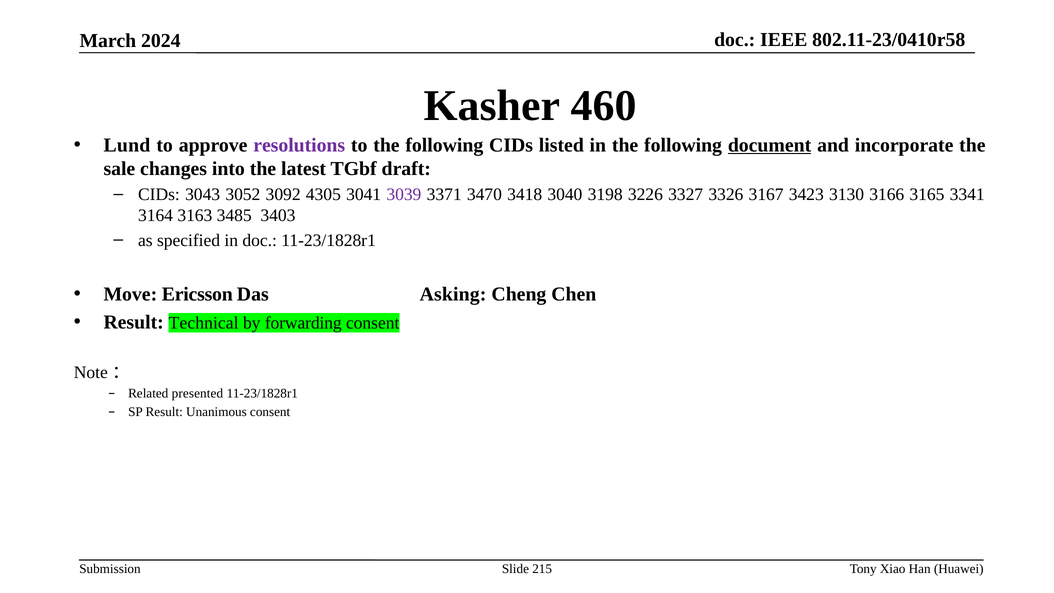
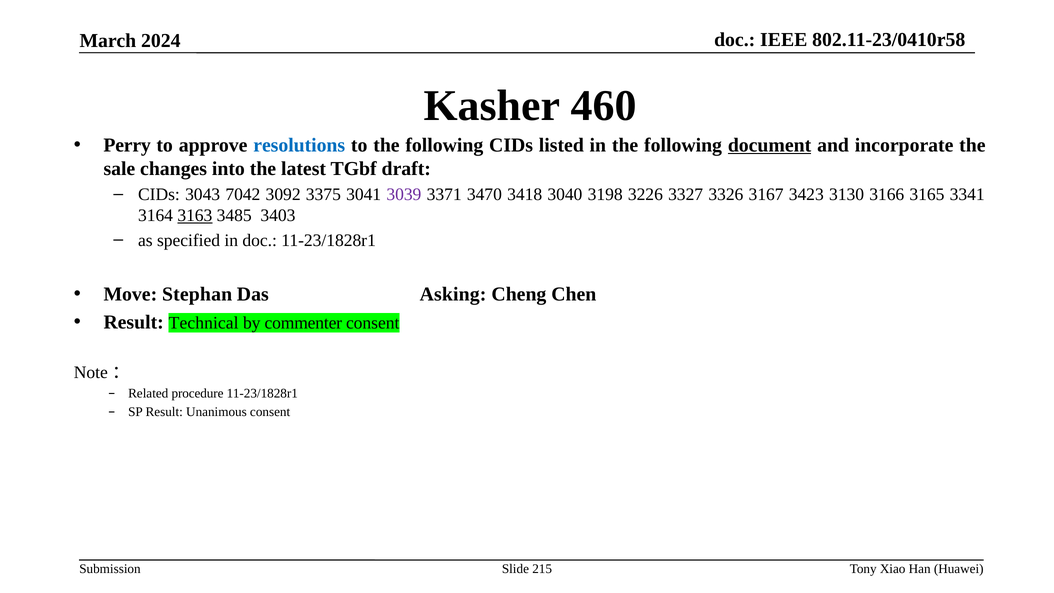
Lund: Lund -> Perry (127, 145)
resolutions colour: purple -> blue (299, 145)
3052: 3052 -> 7042 (243, 195)
4305: 4305 -> 3375 (323, 195)
3163 underline: none -> present (195, 216)
Ericsson: Ericsson -> Stephan (197, 294)
forwarding: forwarding -> commenter (303, 323)
presented: presented -> procedure (198, 393)
